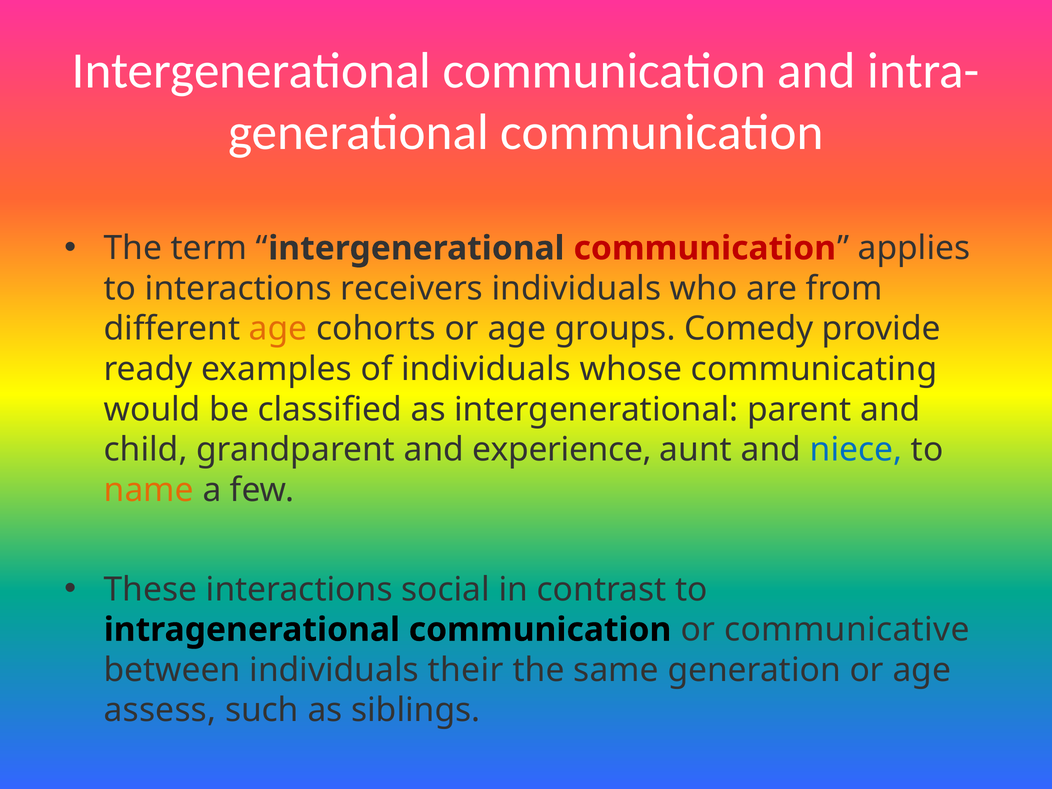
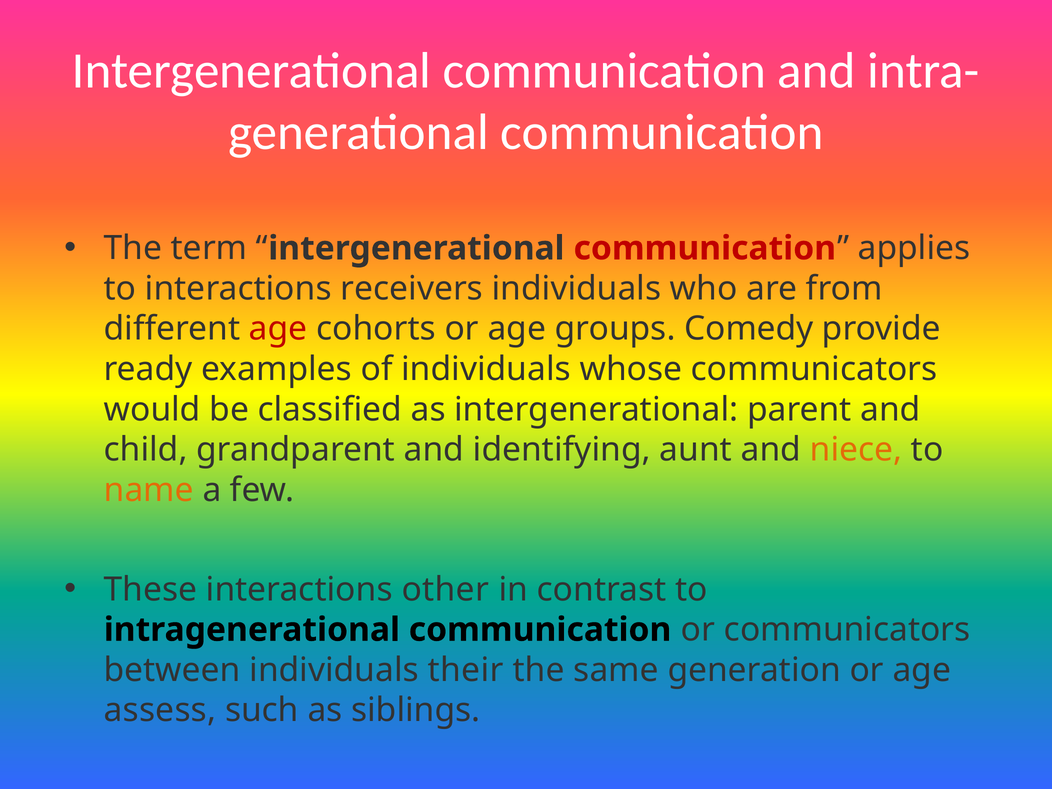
age colour: orange -> red (278, 329)
whose communicating: communicating -> communicators (814, 369)
experience: experience -> identifying (562, 450)
niece colour: blue -> orange (856, 450)
social: social -> other (445, 589)
or communicative: communicative -> communicators (847, 630)
